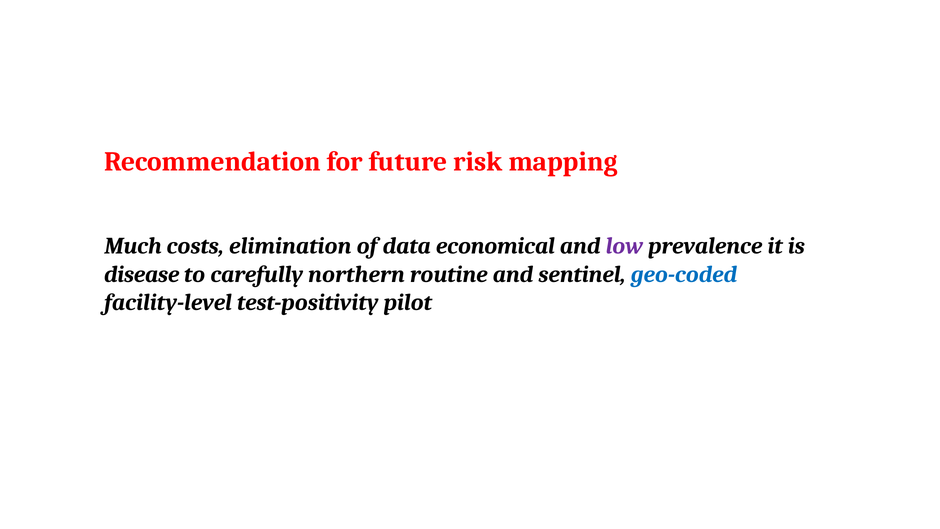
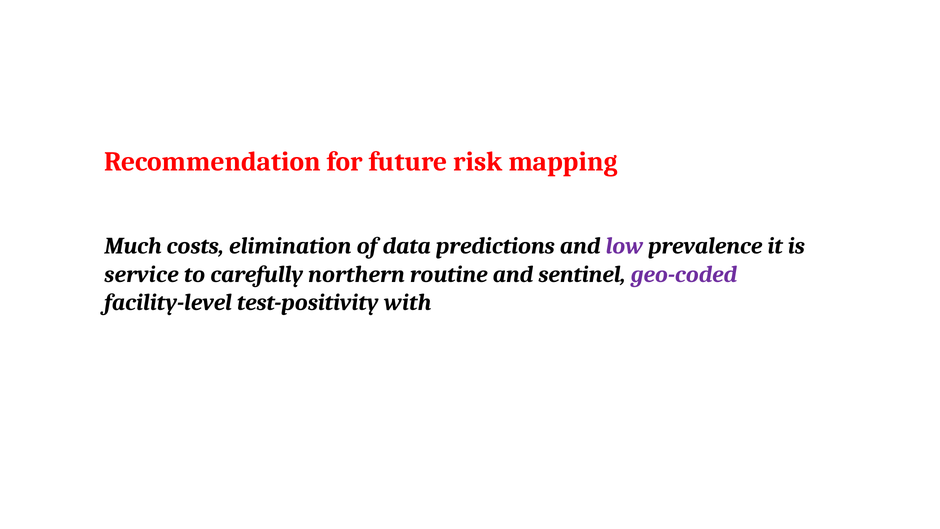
economical: economical -> predictions (495, 246)
disease: disease -> service (142, 274)
geo-coded colour: blue -> purple (684, 274)
pilot: pilot -> with (408, 302)
